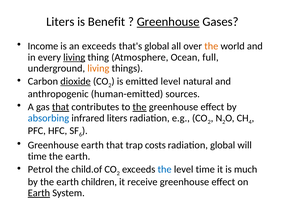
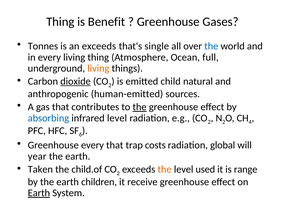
Liters: Liters -> Thing (60, 22)
Greenhouse underline: present -> none (168, 22)
Income: Income -> Tonnes (43, 46)
that's global: global -> single (157, 46)
the colour: orange -> blue (211, 46)
living underline: present -> none (74, 57)
emitted level: level -> child (171, 82)
that underline: present -> none (61, 107)
infrared liters: liters -> level (117, 118)
Greenhouse earth: earth -> every (92, 146)
time: time -> year (37, 157)
Petrol: Petrol -> Taken (40, 170)
the colour: blue -> orange (165, 170)
level time: time -> used (205, 170)
much: much -> range (246, 170)
